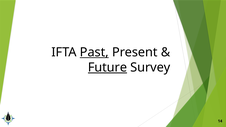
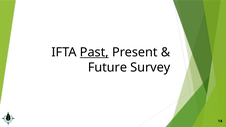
Future underline: present -> none (107, 67)
